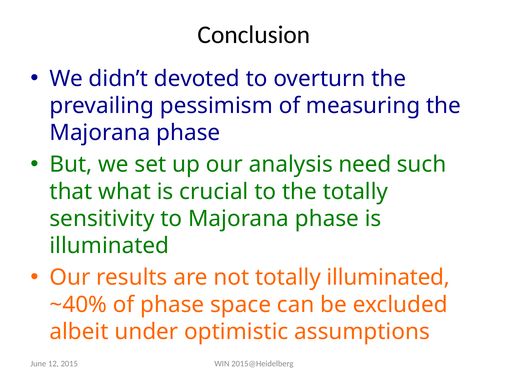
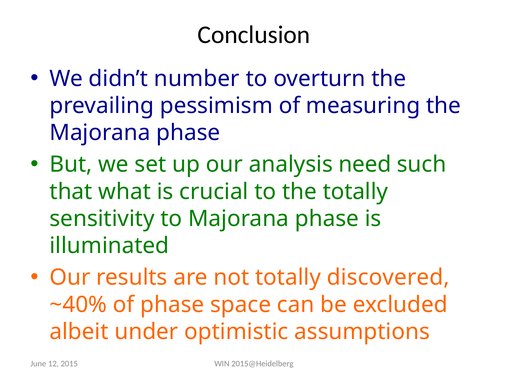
devoted: devoted -> number (197, 79)
totally illuminated: illuminated -> discovered (388, 277)
